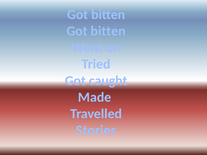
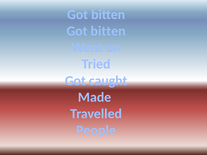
Stories: Stories -> People (96, 130)
